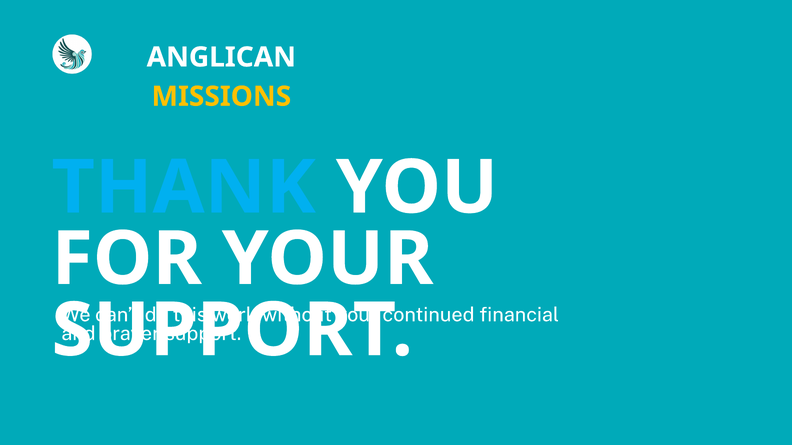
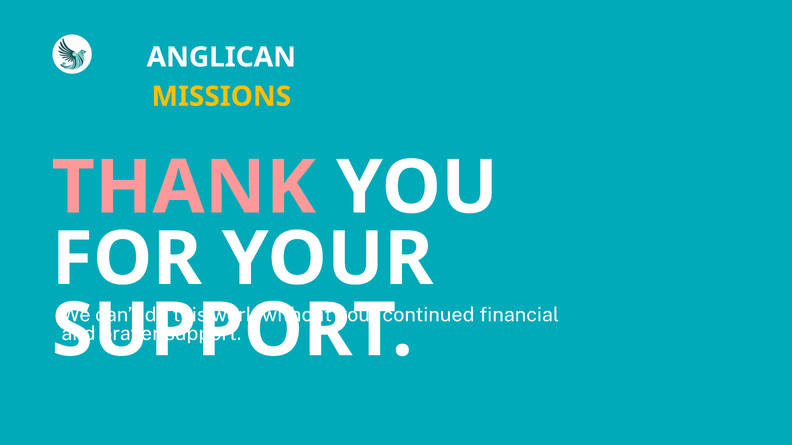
THANK colour: light blue -> pink (184, 188)
